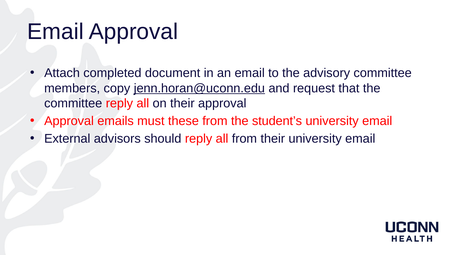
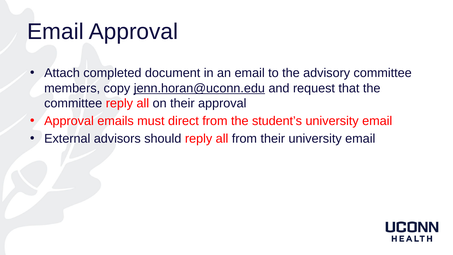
these: these -> direct (183, 121)
